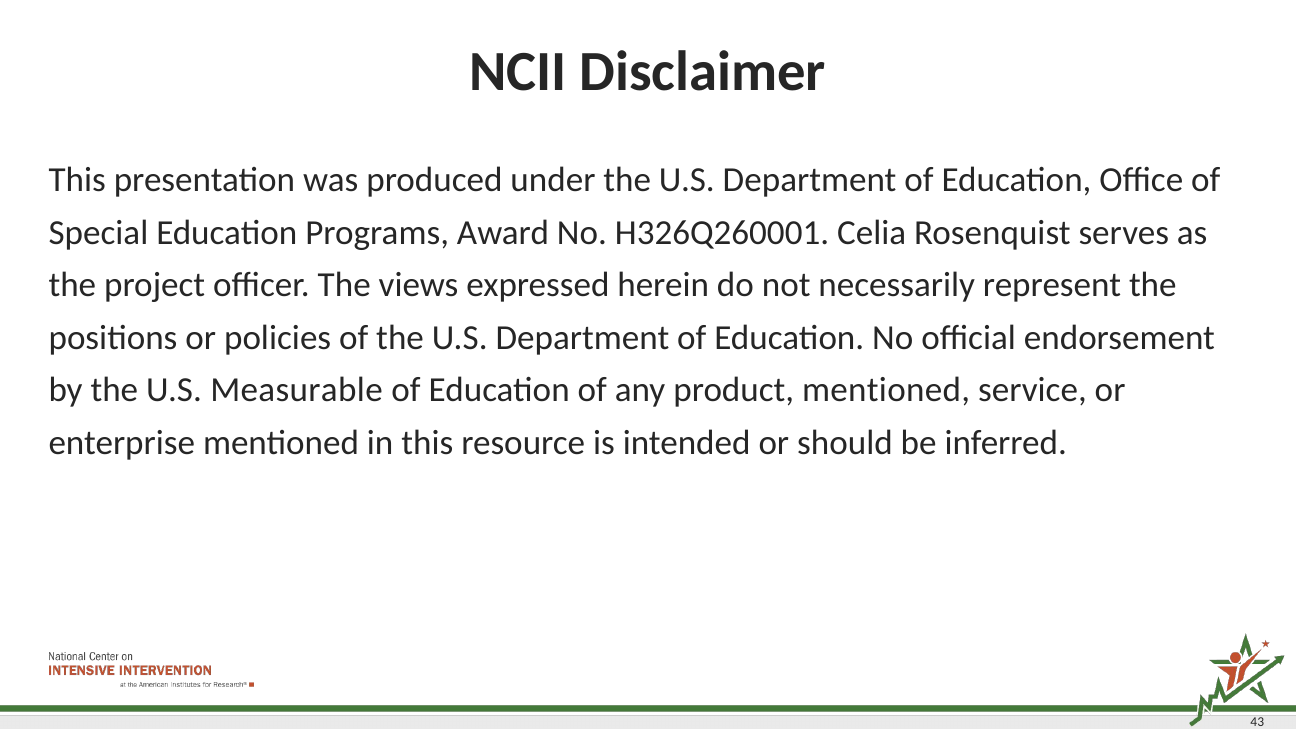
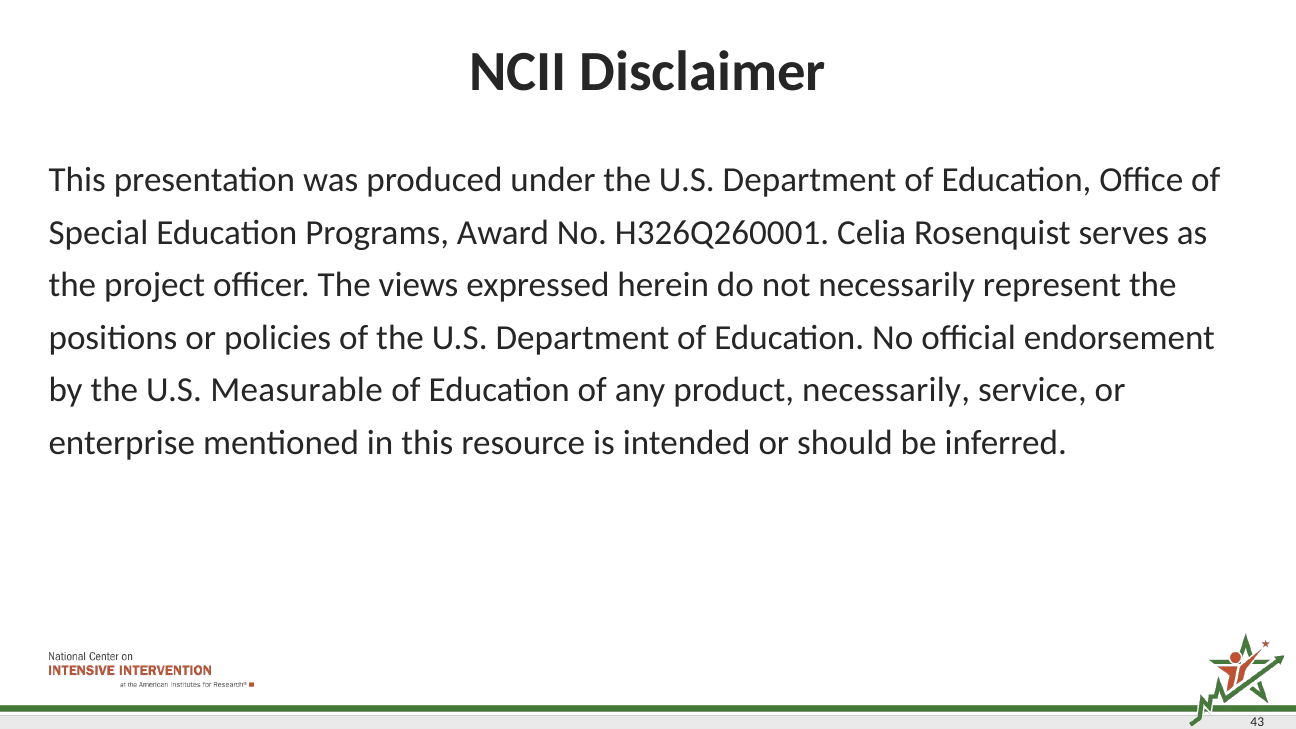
product mentioned: mentioned -> necessarily (886, 390)
